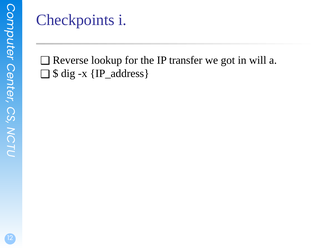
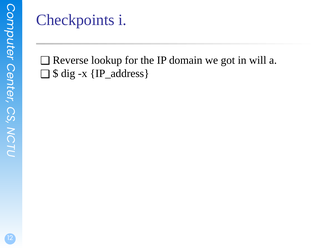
transfer: transfer -> domain (186, 60)
